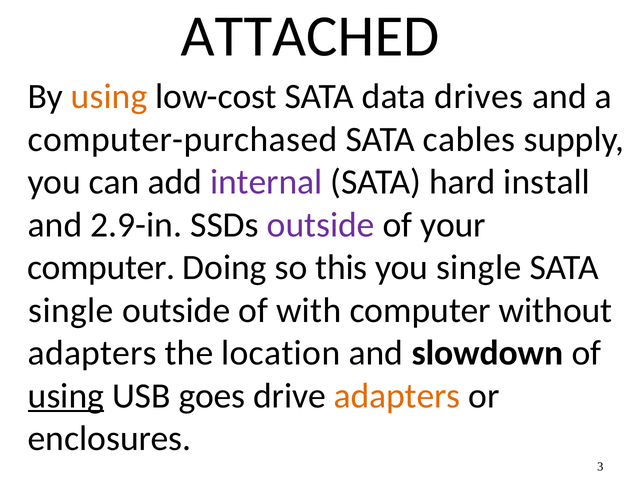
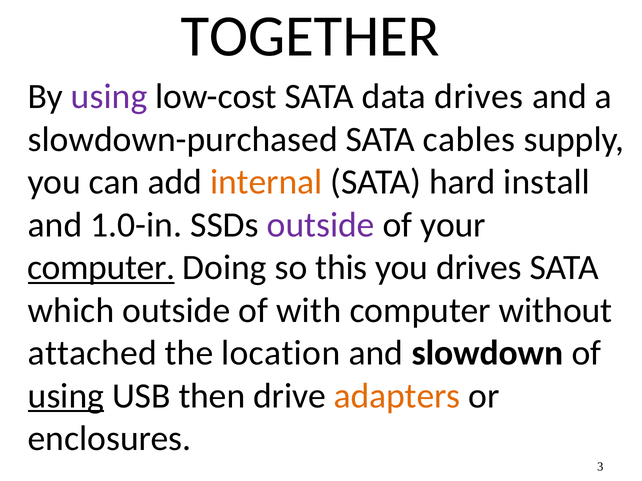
ATTACHED: ATTACHED -> TOGETHER (310, 36)
using colour: orange -> purple (109, 97)
computer-purchased: computer-purchased -> slowdown-purchased (183, 139)
internal colour: purple -> orange (266, 182)
2.9-in: 2.9-in -> 1.0-in (136, 225)
computer underline: none -> present (101, 268)
you single: single -> drives (479, 268)
single: single -> which (71, 311)
adapters: adapters -> attached (92, 353)
goes: goes -> then (212, 396)
